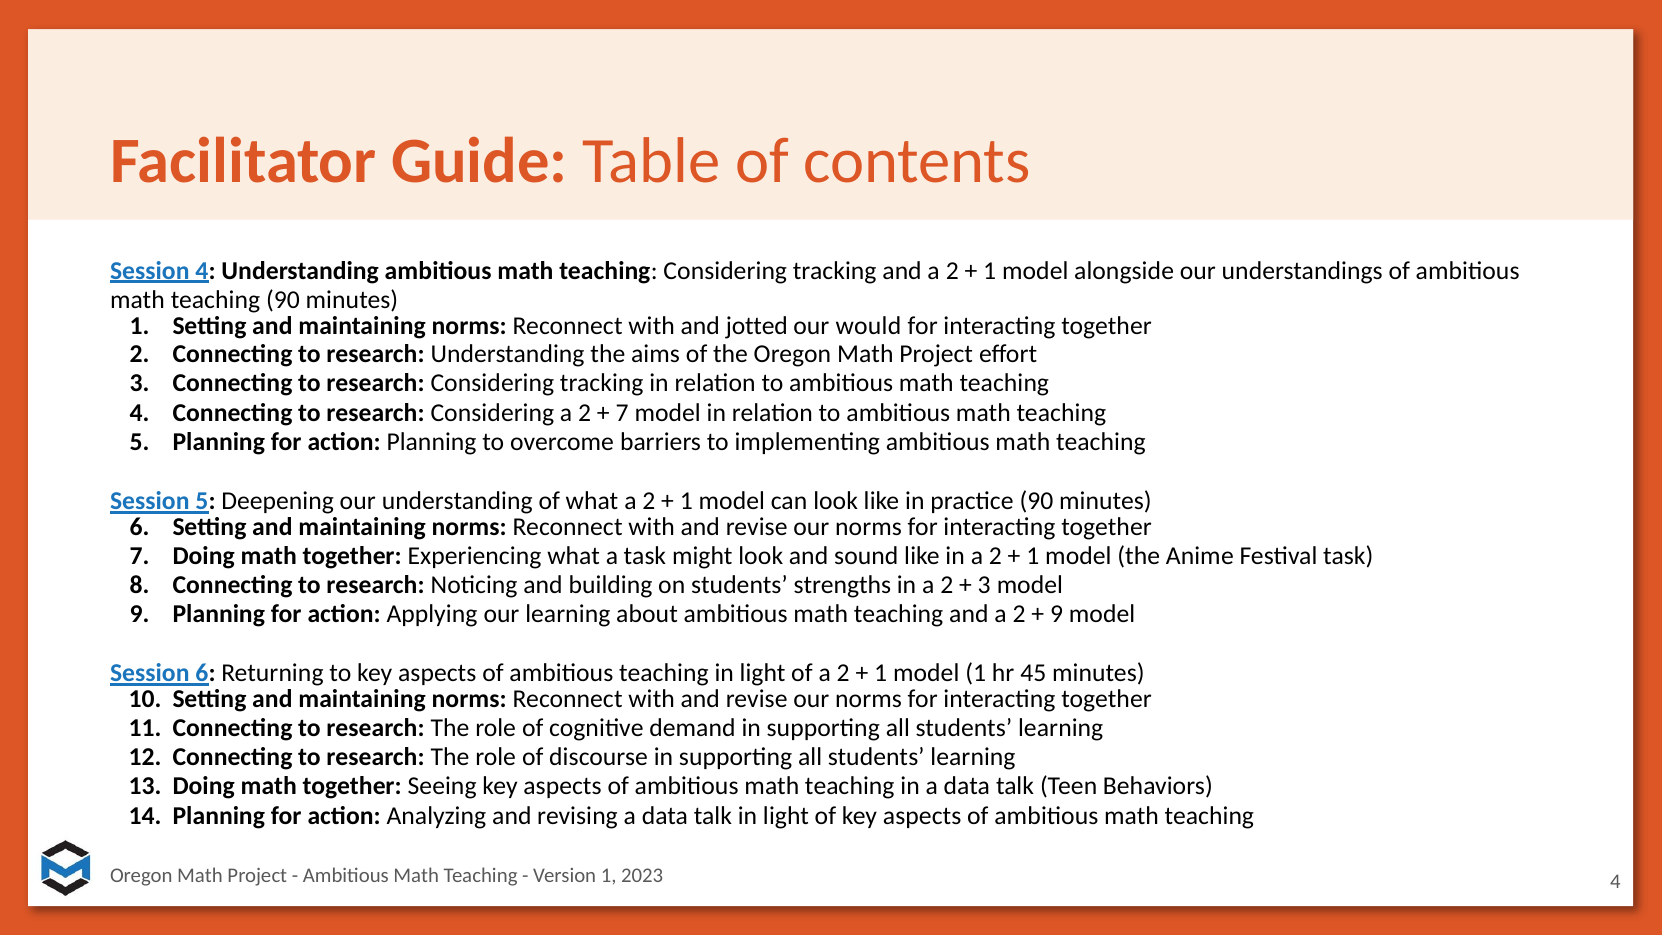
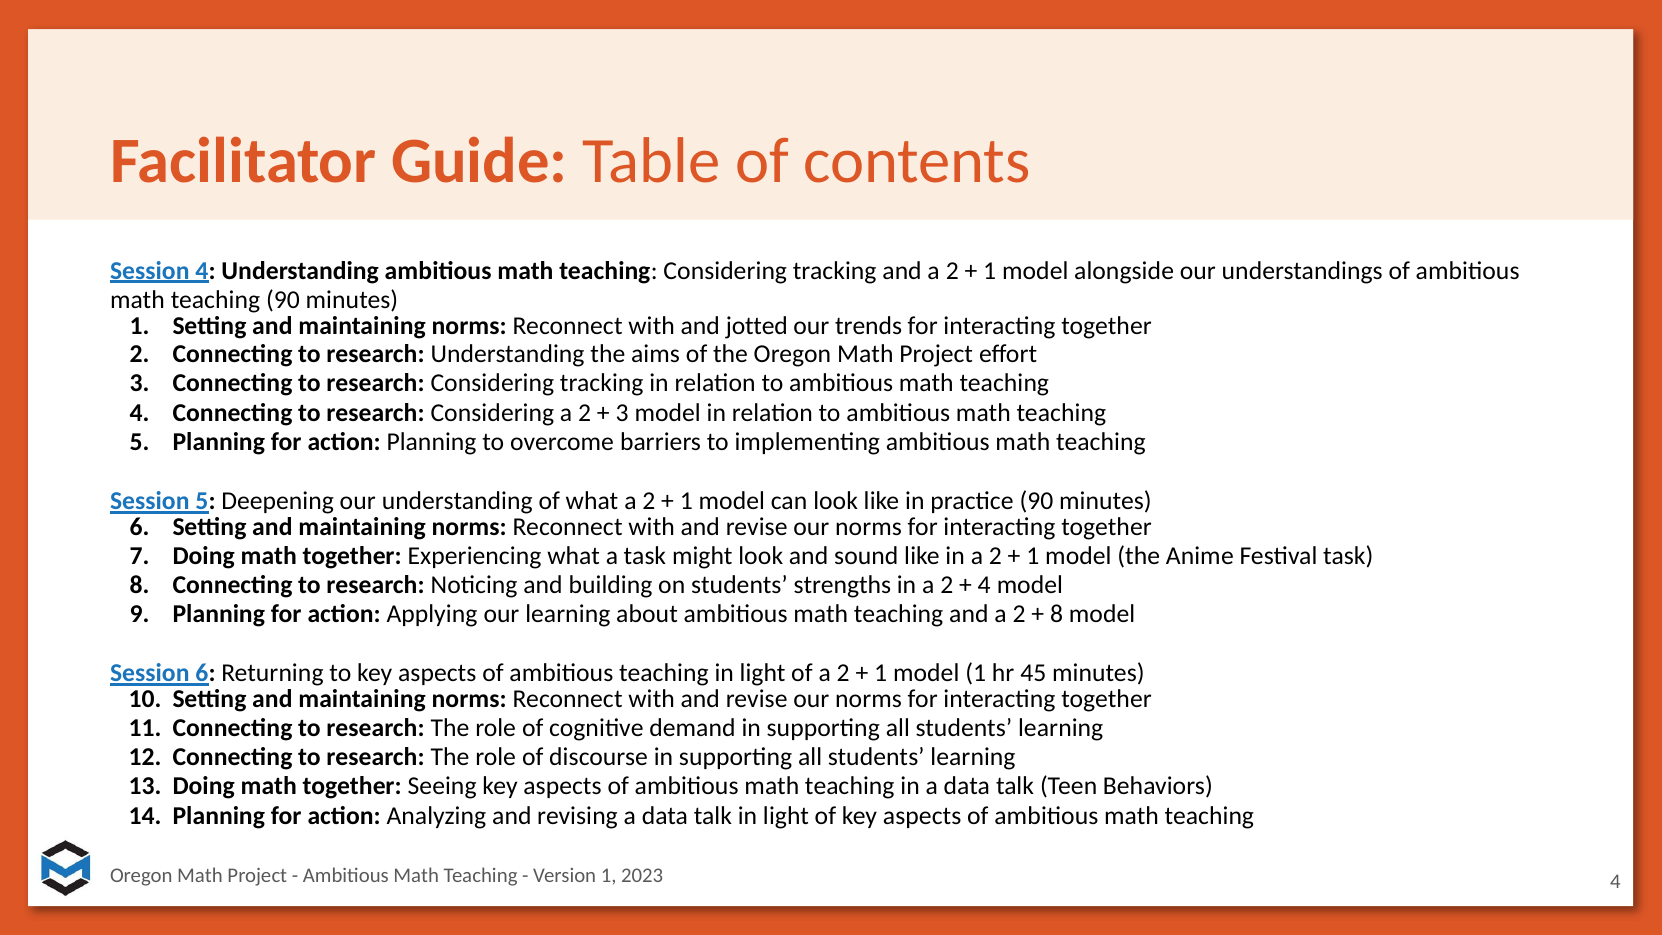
would: would -> trends (869, 326)
7: 7 -> 3 (622, 413)
3: 3 -> 4 (984, 585)
9: 9 -> 8 (1057, 614)
